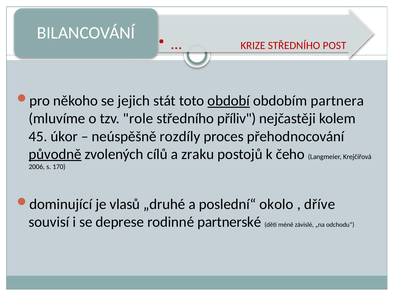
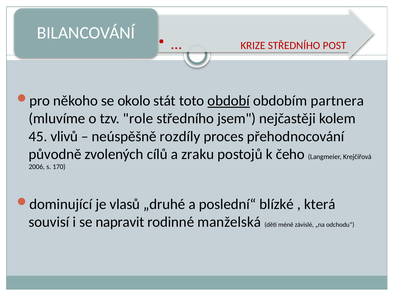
jejich: jejich -> okolo (134, 101)
příliv: příliv -> jsem (237, 118)
úkor: úkor -> vlivů (64, 136)
původně underline: present -> none (55, 154)
okolo: okolo -> blízké (277, 204)
dříve: dříve -> která (320, 204)
deprese: deprese -> napravit (120, 222)
partnerské: partnerské -> manželská (229, 222)
